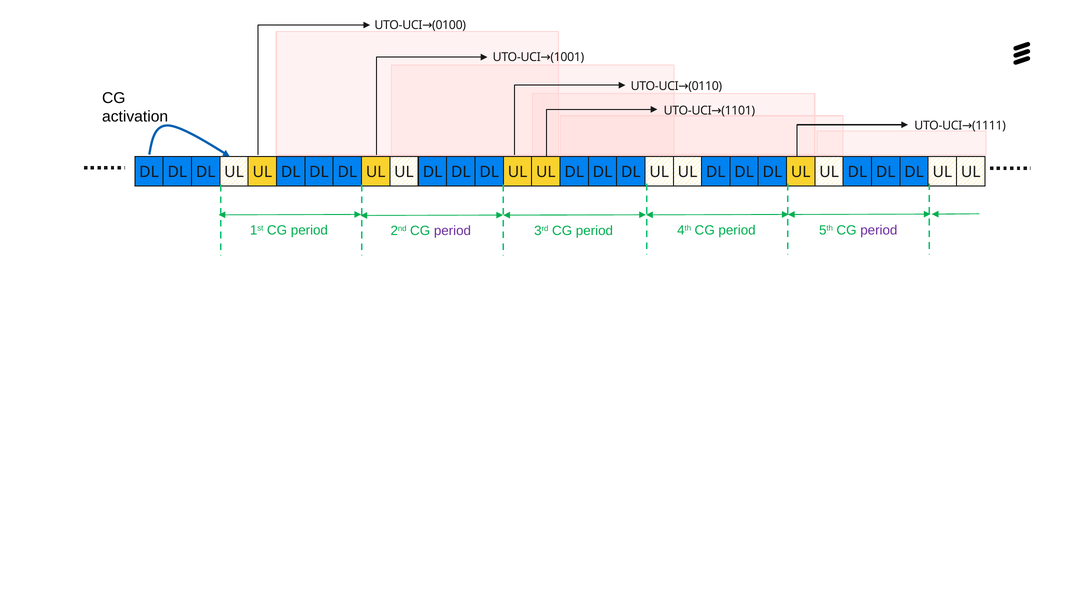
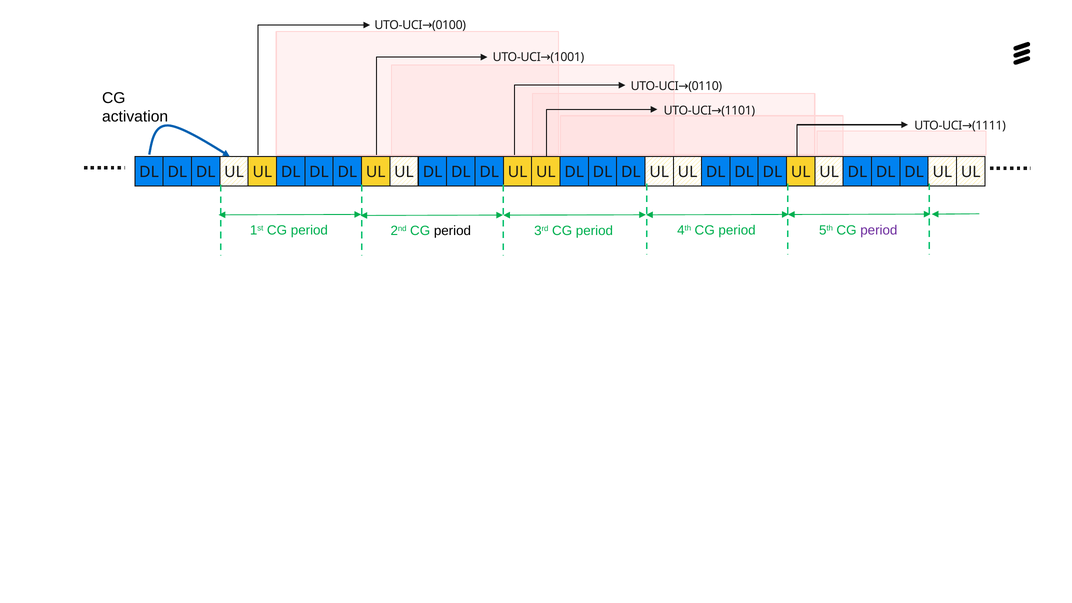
period colour: purple -> black (452, 231)
